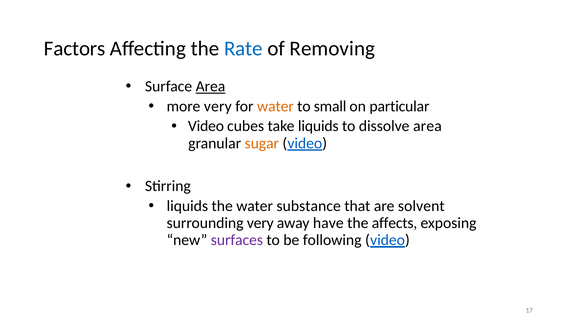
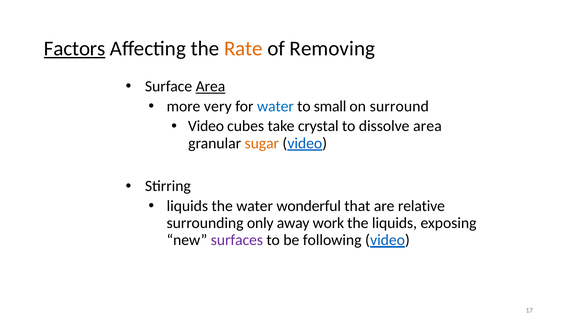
Factors underline: none -> present (75, 48)
Rate colour: blue -> orange (243, 48)
water colour: orange -> blue (275, 106)
particular: particular -> surround (399, 106)
take liquids: liquids -> crystal (318, 126)
substance: substance -> wonderful (309, 206)
solvent: solvent -> relative (421, 206)
surrounding very: very -> only (260, 223)
have: have -> work (328, 223)
the affects: affects -> liquids (394, 223)
